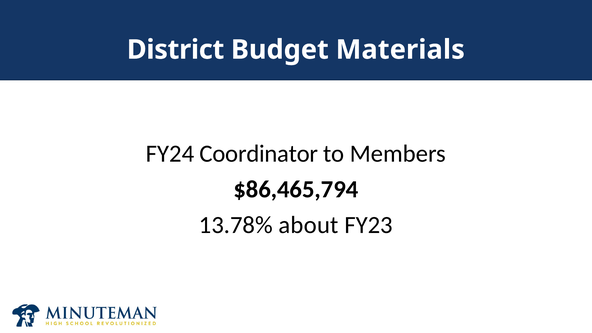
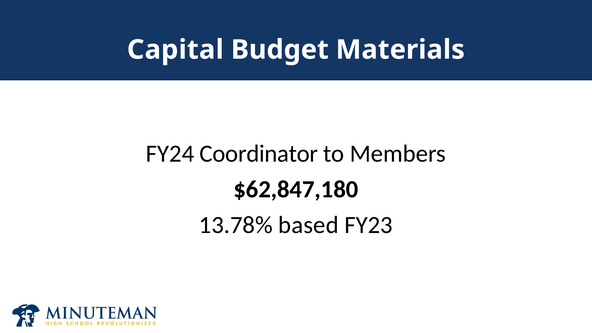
District: District -> Capital (175, 50)
$86,465,794: $86,465,794 -> $62,847,180 (296, 189)
about: about -> based (308, 225)
